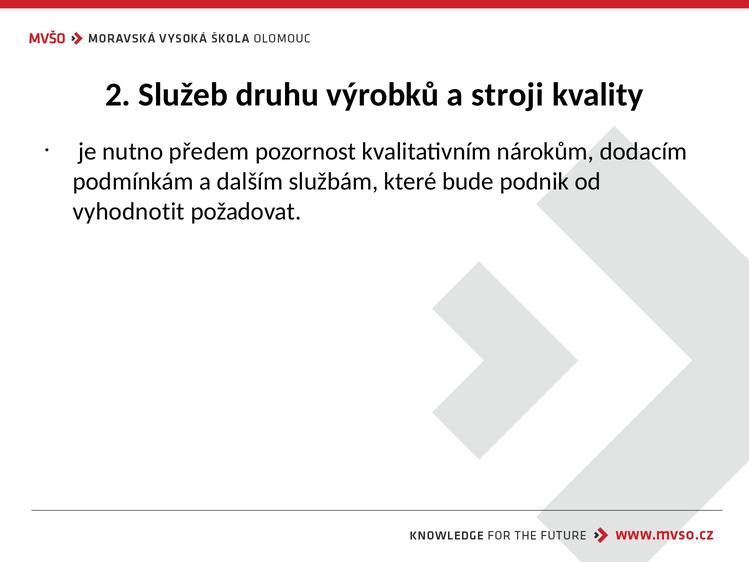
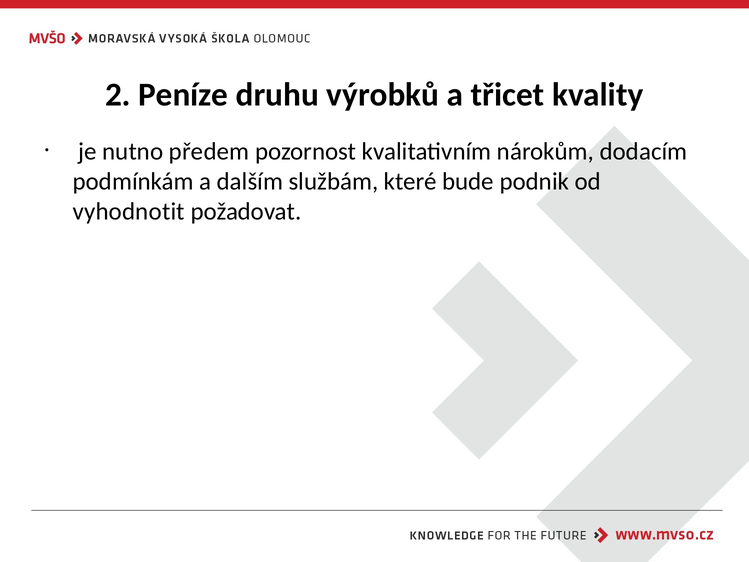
Služeb: Služeb -> Peníze (183, 95)
stroji: stroji -> třicet (508, 95)
